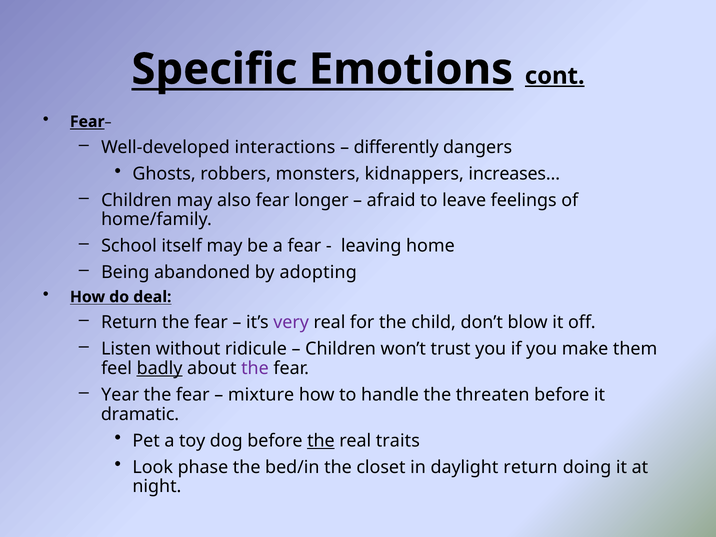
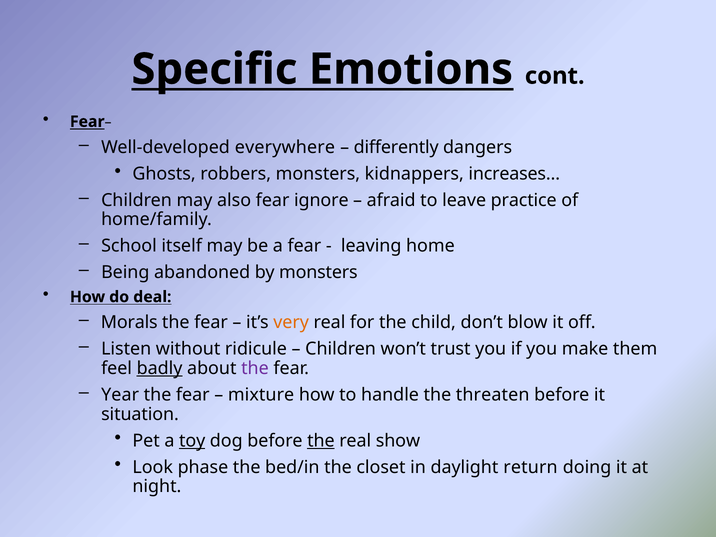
cont underline: present -> none (555, 76)
interactions: interactions -> everywhere (285, 147)
longer: longer -> ignore (321, 200)
feelings: feelings -> practice (524, 200)
by adopting: adopting -> monsters (318, 272)
Return: Return -> Morals (129, 323)
very colour: purple -> orange (291, 323)
dramatic: dramatic -> situation (140, 414)
toy underline: none -> present (192, 441)
traits: traits -> show (398, 441)
